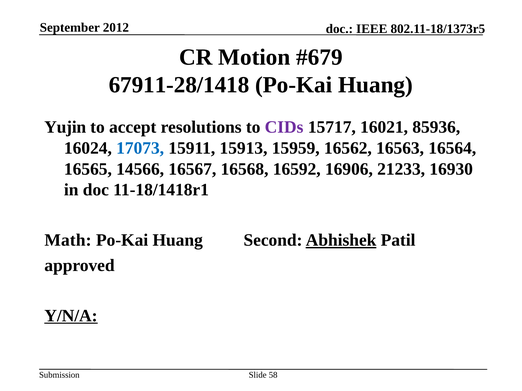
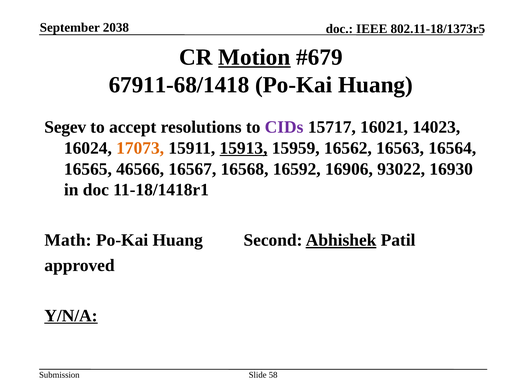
2012: 2012 -> 2038 (116, 28)
Motion underline: none -> present (254, 57)
67911-28/1418: 67911-28/1418 -> 67911-68/1418 (179, 85)
Yujin: Yujin -> Segev (65, 127)
85936: 85936 -> 14023 (436, 127)
17073 colour: blue -> orange (140, 148)
15913 underline: none -> present (244, 148)
14566: 14566 -> 46566 (140, 169)
21233: 21233 -> 93022 (401, 169)
